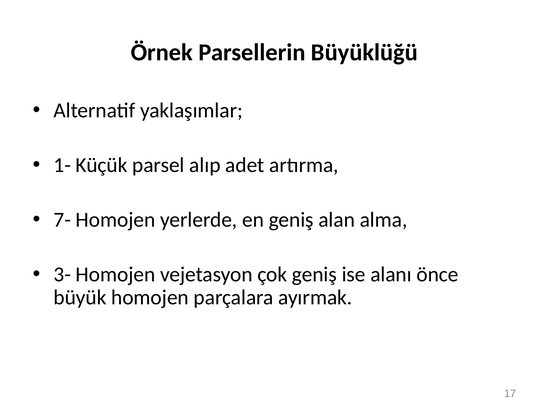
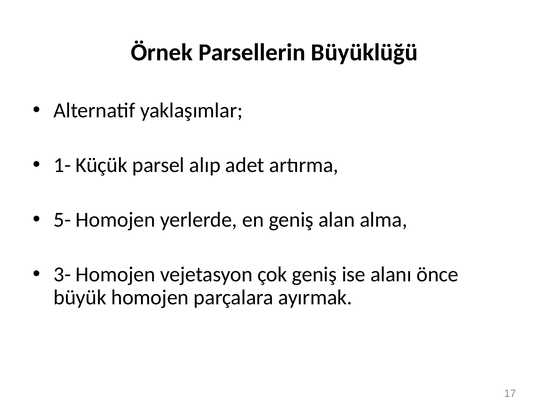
7-: 7- -> 5- (62, 220)
